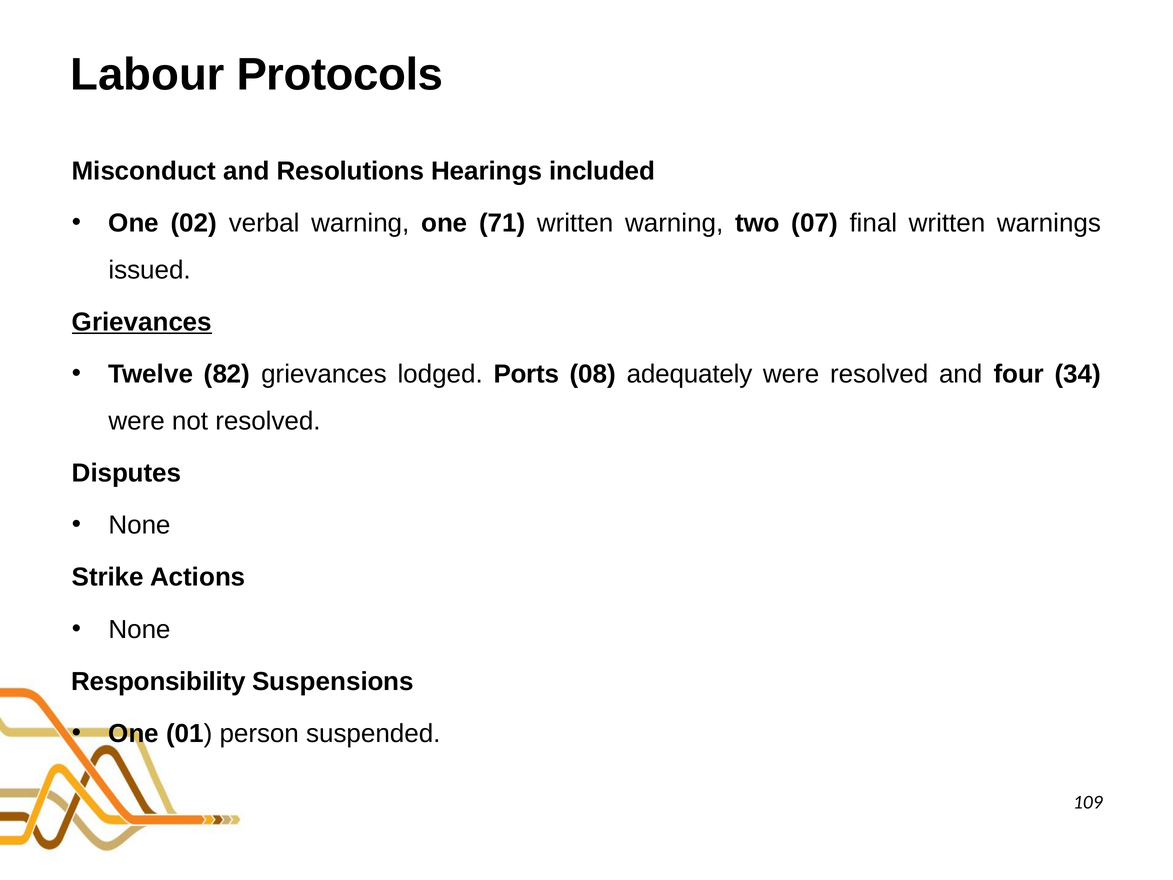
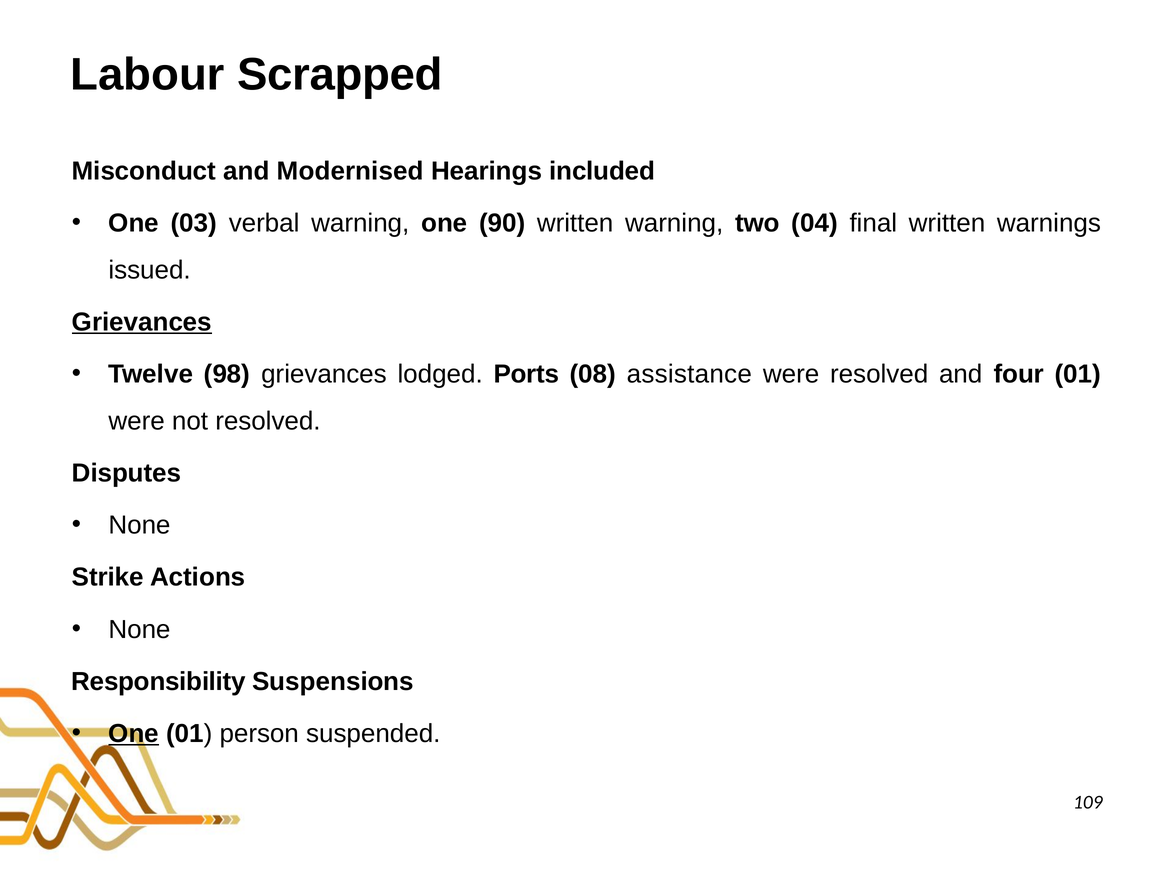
Protocols: Protocols -> Scrapped (340, 74)
Resolutions: Resolutions -> Modernised (350, 171)
02: 02 -> 03 (194, 223)
71: 71 -> 90 (502, 223)
07: 07 -> 04 (815, 223)
82: 82 -> 98 (227, 374)
adequately: adequately -> assistance (689, 374)
four 34: 34 -> 01 (1078, 374)
One underline: none -> present (134, 733)
